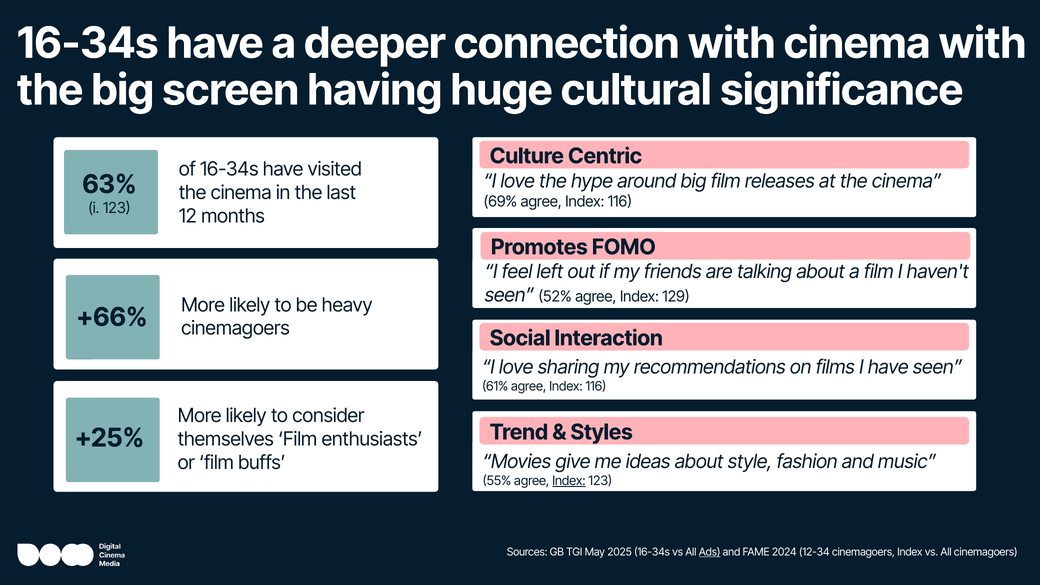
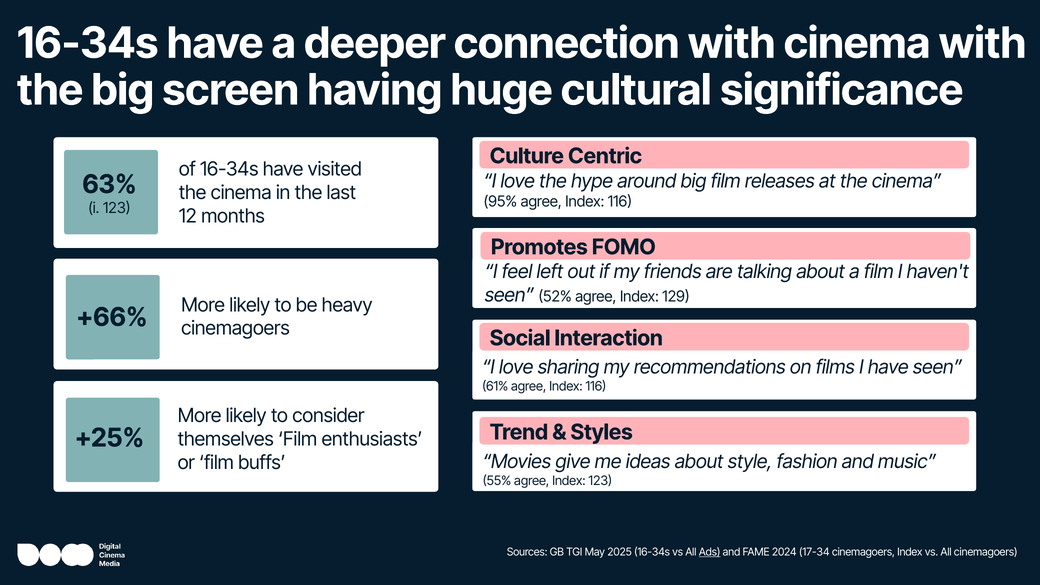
69%: 69% -> 95% (500, 202)
Index underline: present -> none (569, 481)
12-34: 12-34 -> 17-34 (814, 552)
